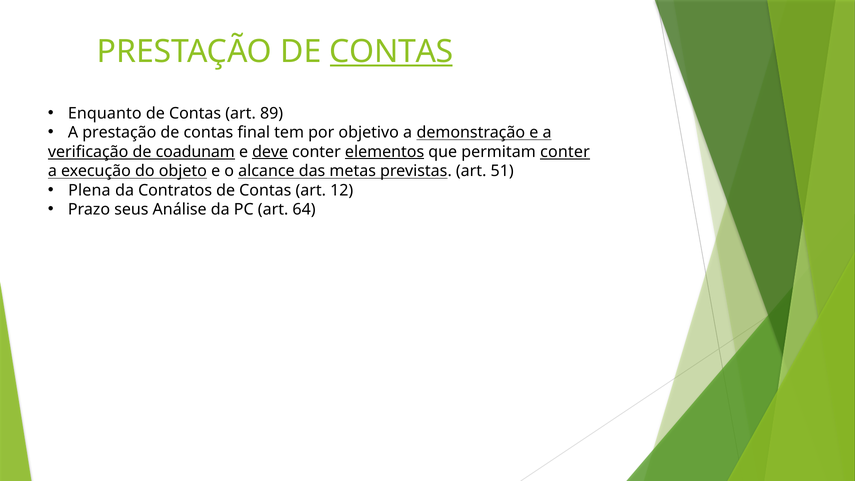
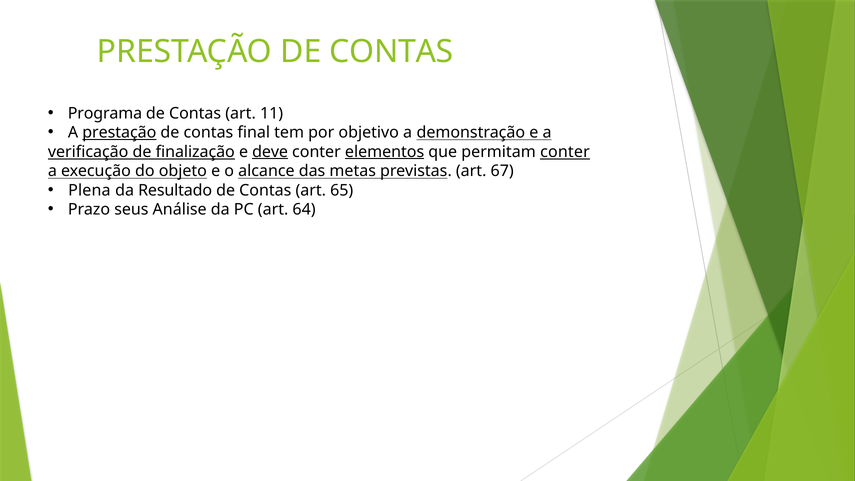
CONTAS underline: present -> none (391, 52)
Enquanto: Enquanto -> Programa (105, 113)
89: 89 -> 11 (272, 113)
prestação underline: none -> present (119, 132)
coadunam: coadunam -> finalização (195, 152)
51: 51 -> 67 (502, 171)
Contratos: Contratos -> Resultado (175, 190)
12: 12 -> 65 (342, 190)
